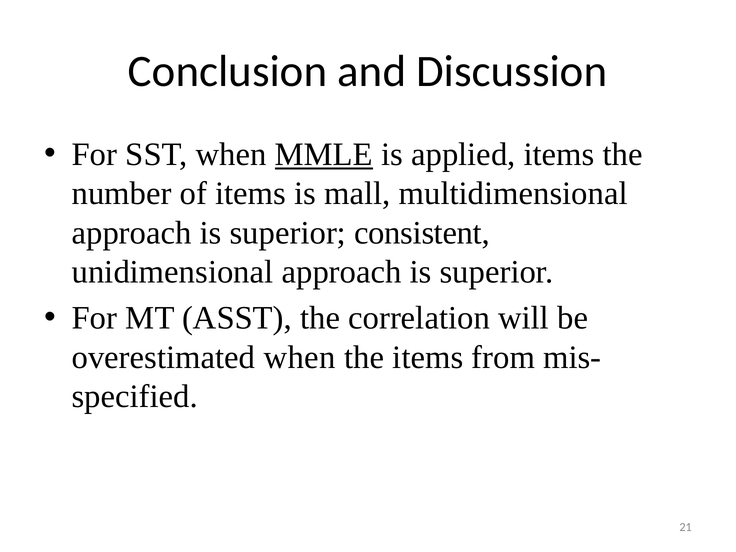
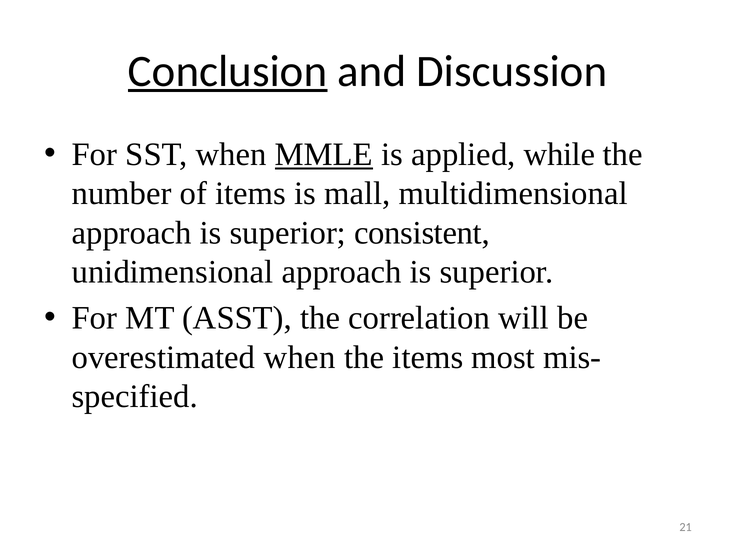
Conclusion underline: none -> present (228, 71)
applied items: items -> while (559, 154)
from: from -> most (503, 357)
